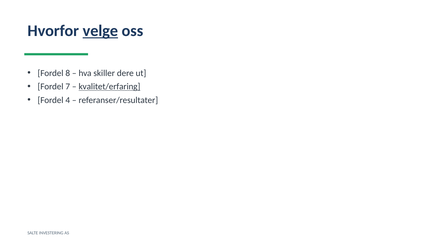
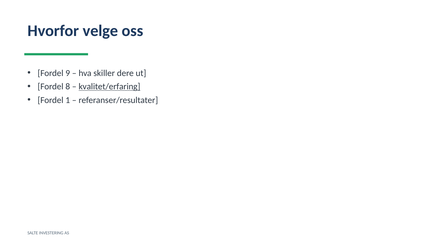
velge underline: present -> none (100, 31)
8: 8 -> 9 (68, 73)
7: 7 -> 8 (68, 87)
4: 4 -> 1 (68, 100)
